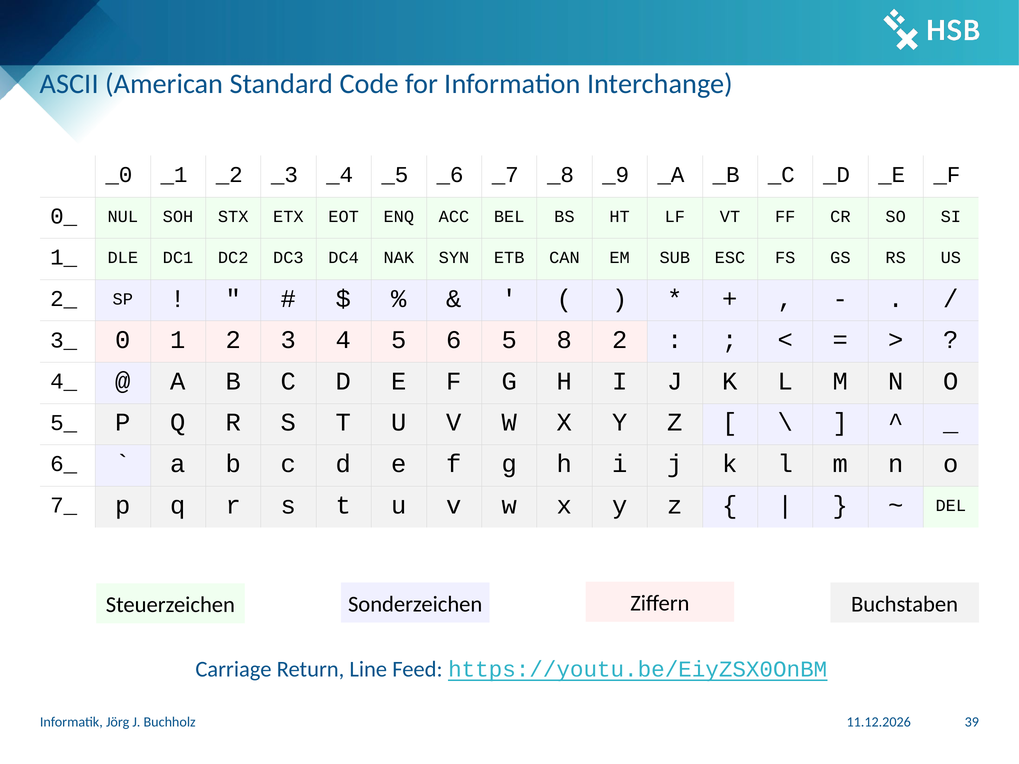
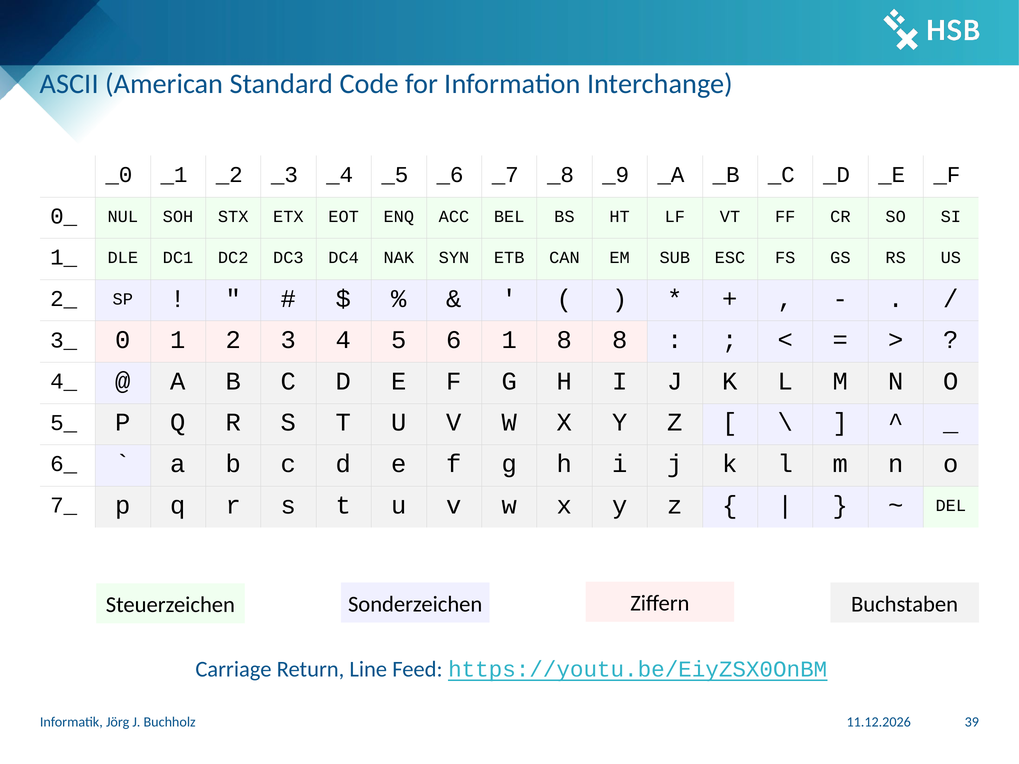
6 5: 5 -> 1 (509, 340)
8 2: 2 -> 8 (620, 340)
